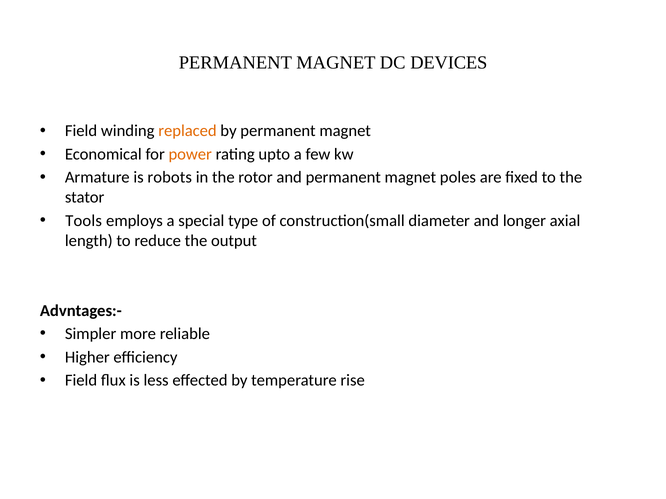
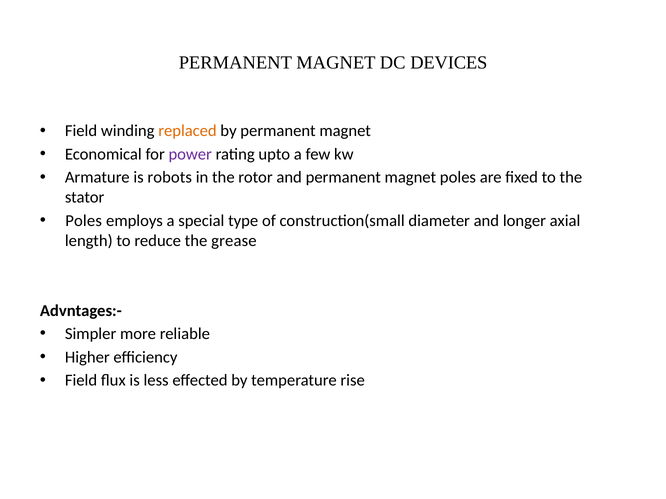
power colour: orange -> purple (190, 154)
Tools: Tools -> Poles (84, 221)
output: output -> grease (234, 241)
